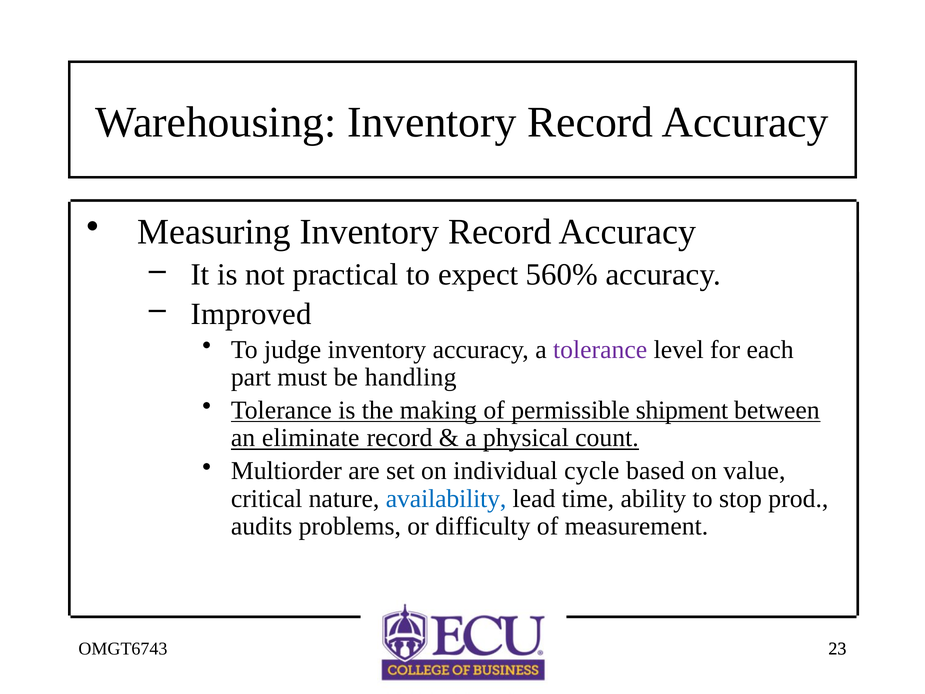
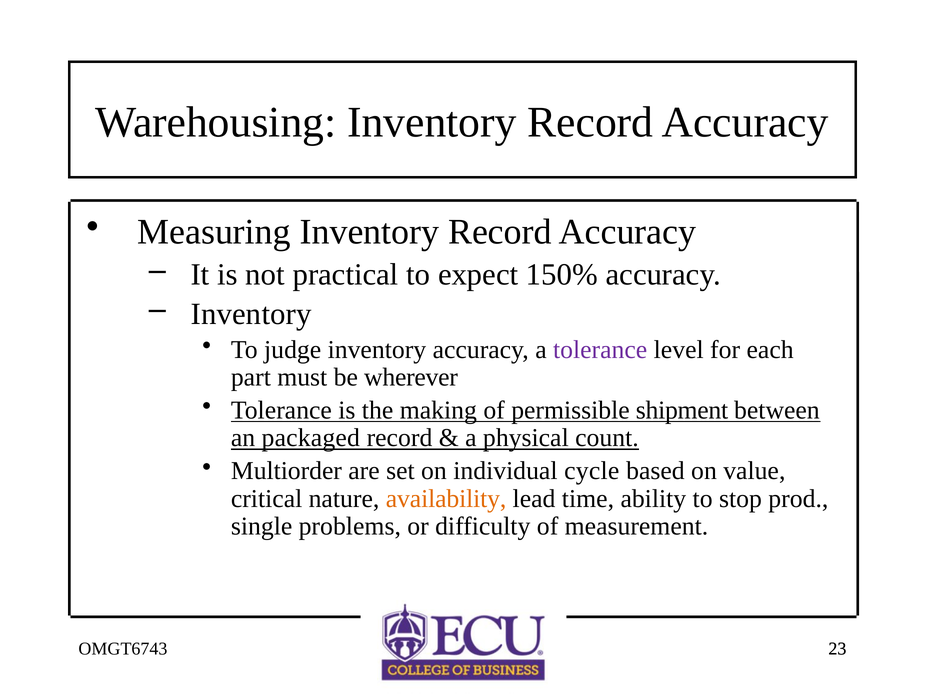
560%: 560% -> 150% (562, 274)
Improved: Improved -> Inventory (251, 314)
handling: handling -> wherever (411, 377)
eliminate: eliminate -> packaged (311, 438)
availability colour: blue -> orange (446, 498)
audits: audits -> single (262, 526)
